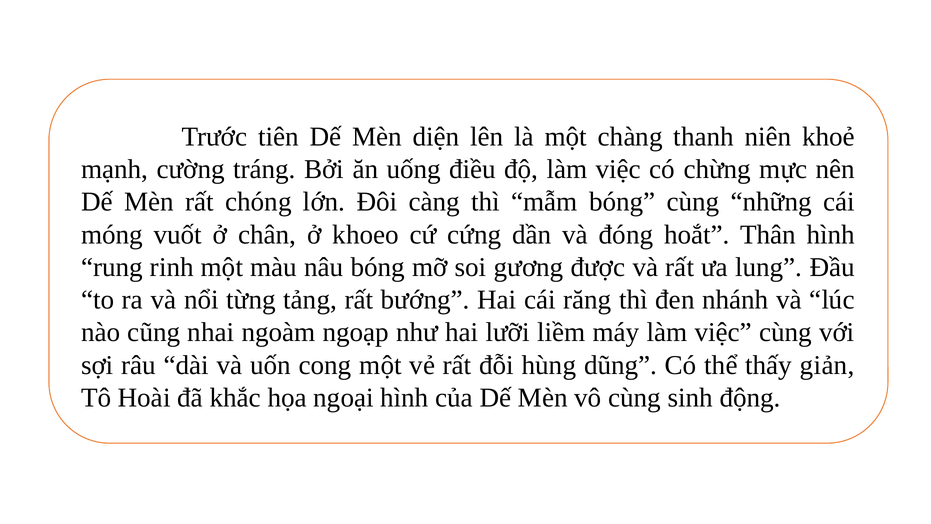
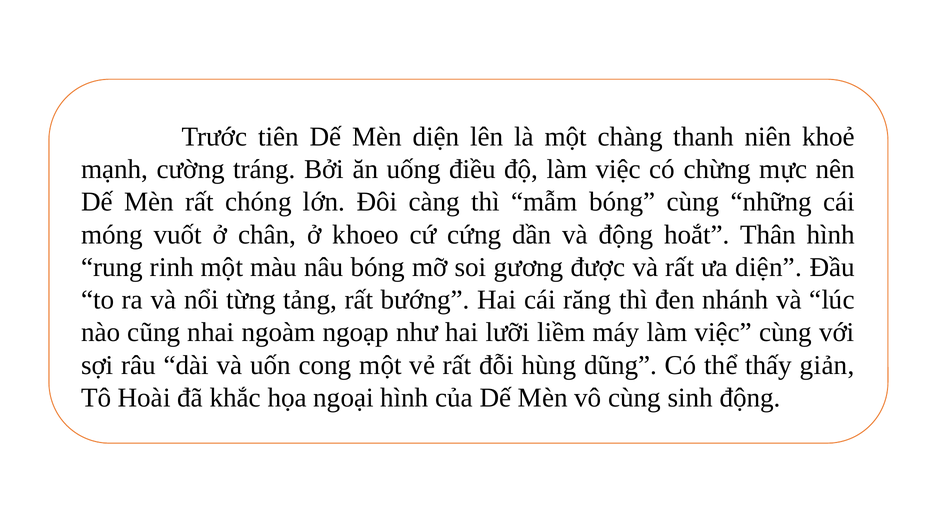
và đóng: đóng -> động (626, 234)
ưa lung: lung -> diện (769, 267)
